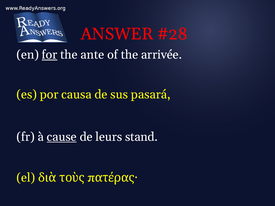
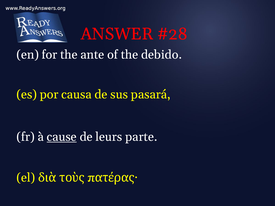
for underline: present -> none (50, 55)
arrivée: arrivée -> debido (161, 55)
stand: stand -> parte (141, 137)
